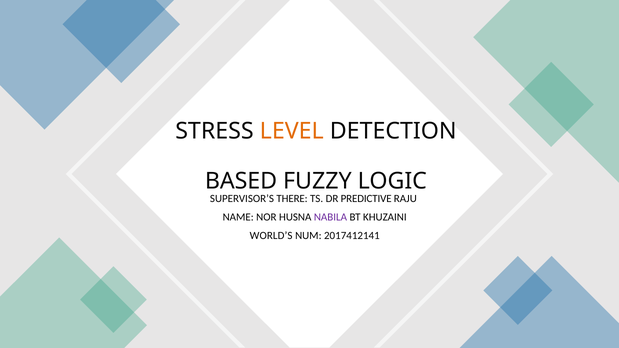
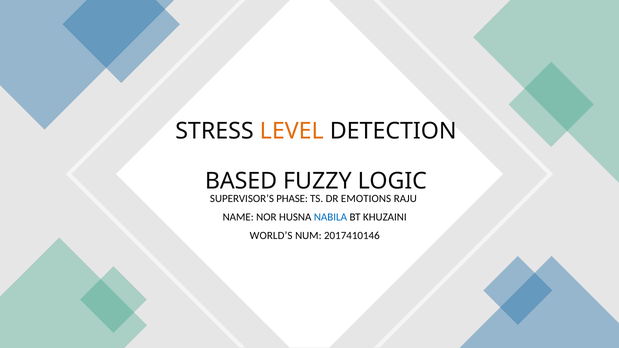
THERE: THERE -> PHASE (292, 199)
PREDICTIVE: PREDICTIVE -> EMOTIONS (366, 199)
NABILA colour: purple -> blue (330, 217)
2017412141: 2017412141 -> 2017410146 (352, 236)
